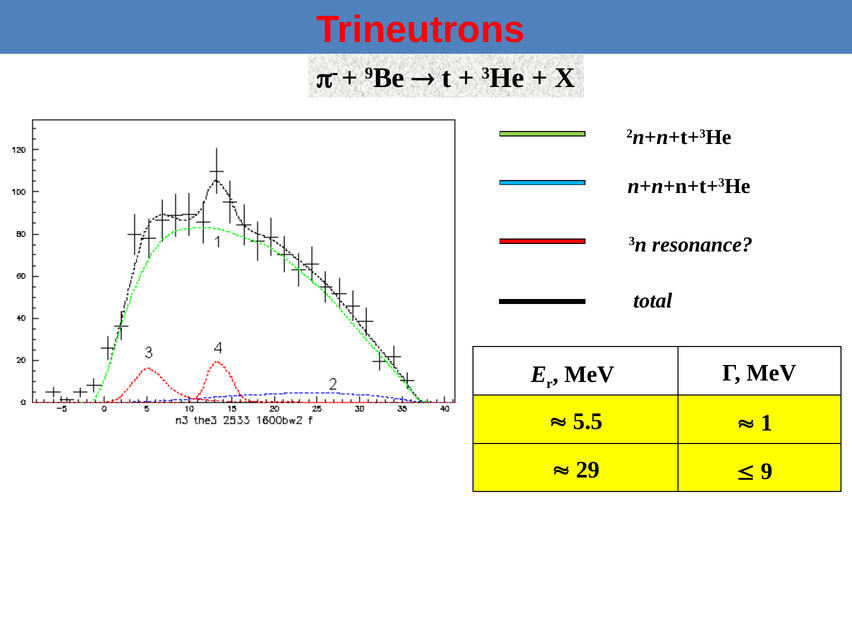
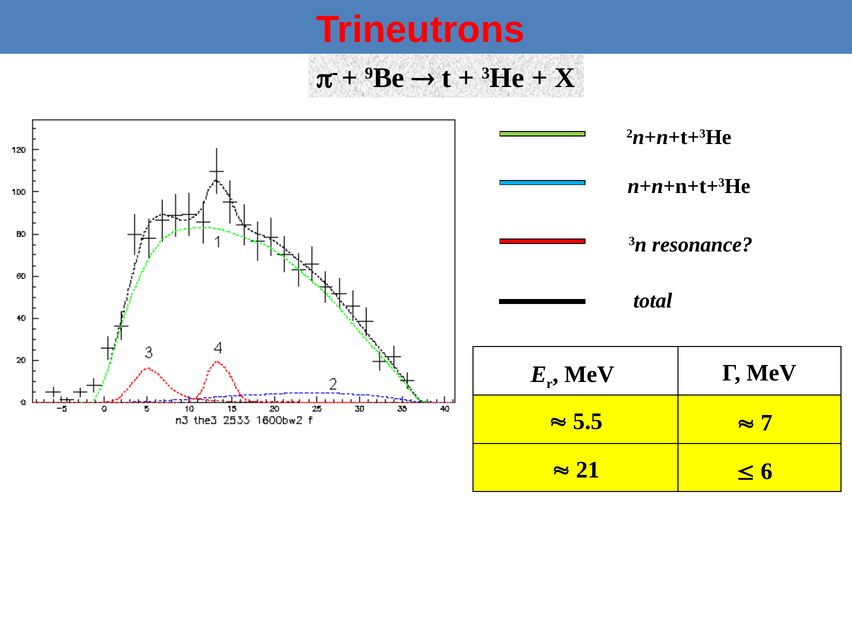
1: 1 -> 7 (767, 423)
29: 29 -> 21 (588, 470)
9: 9 -> 6 (767, 472)
